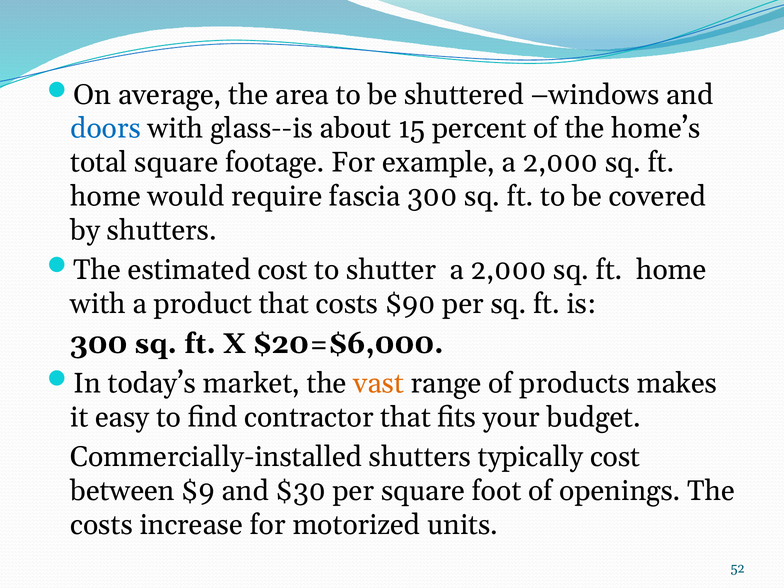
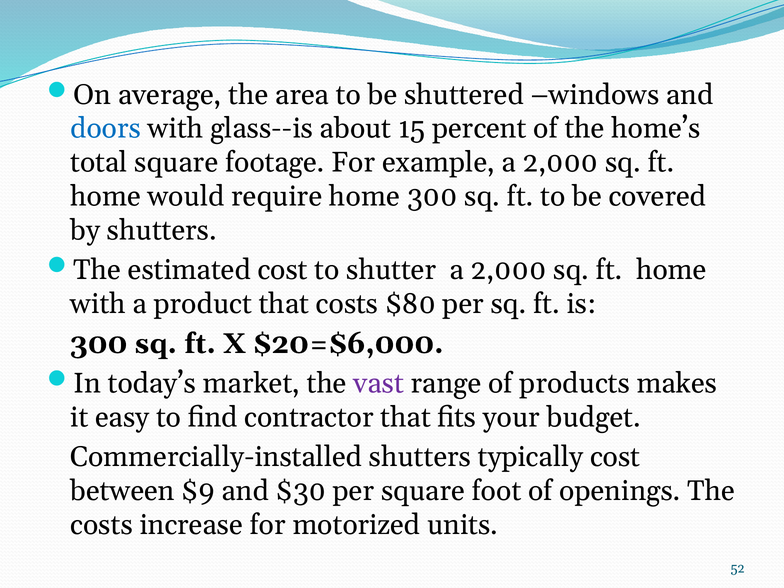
require fascia: fascia -> home (365, 197)
$90: $90 -> $80 (410, 304)
vast colour: orange -> purple (379, 383)
